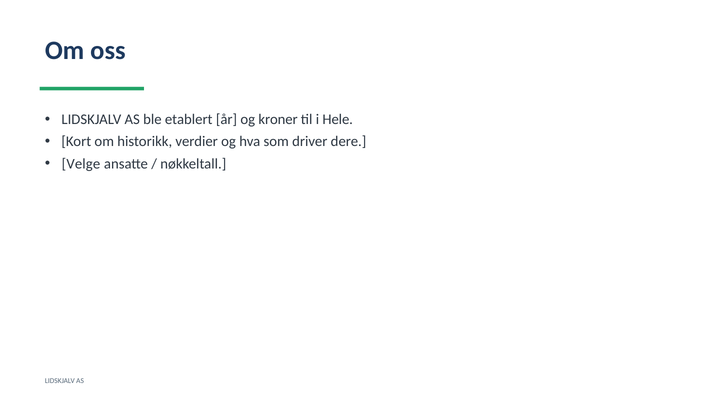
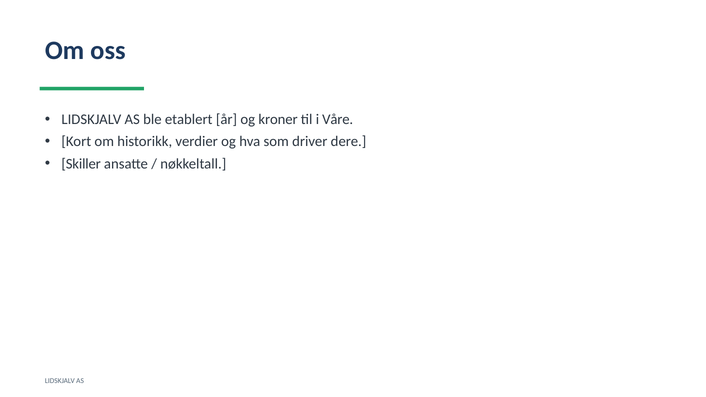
Hele: Hele -> Våre (338, 120)
Velge: Velge -> Skiller (81, 164)
